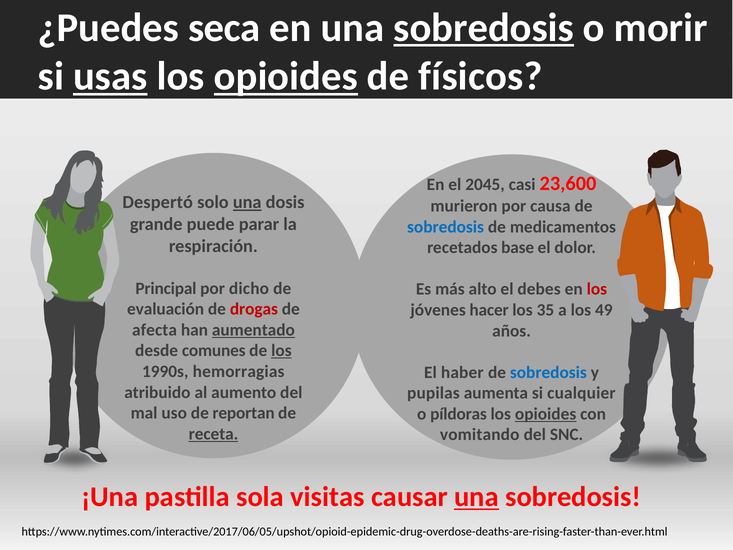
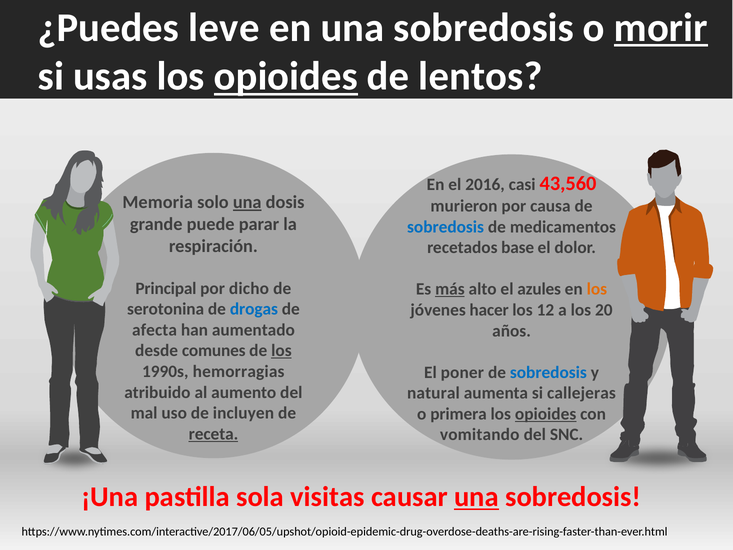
seca: seca -> leve (224, 28)
sobredosis underline: present -> none (484, 28)
morir underline: none -> present (661, 28)
usas underline: present -> none (110, 77)
físicos: físicos -> lentos (480, 77)
2045: 2045 -> 2016 (485, 185)
23,600: 23,600 -> 43,560 (568, 184)
Despertó: Despertó -> Memoria (158, 202)
más underline: none -> present (450, 289)
debes: debes -> azules (539, 289)
los colour: red -> orange (597, 289)
evaluación: evaluación -> serotonina (166, 309)
drogas colour: red -> blue (254, 309)
35: 35 -> 12 (545, 310)
49: 49 -> 20 (604, 310)
aumentado underline: present -> none (253, 330)
haber: haber -> poner (462, 372)
pupilas: pupilas -> natural (433, 393)
cualquier: cualquier -> callejeras (581, 393)
reportan: reportan -> incluyen (243, 413)
píldoras: píldoras -> primera (458, 414)
